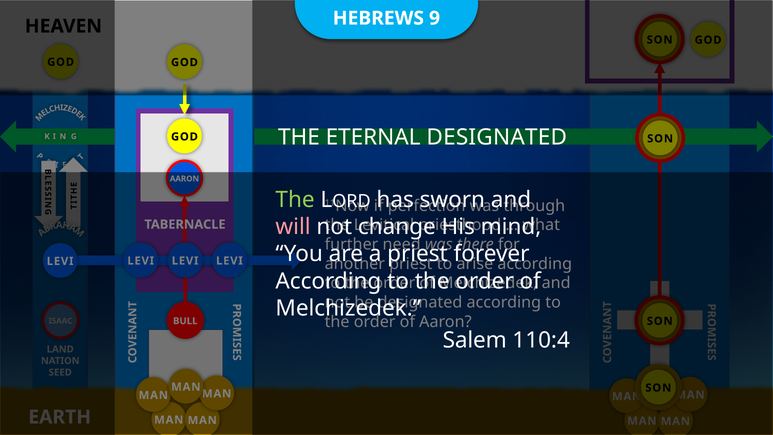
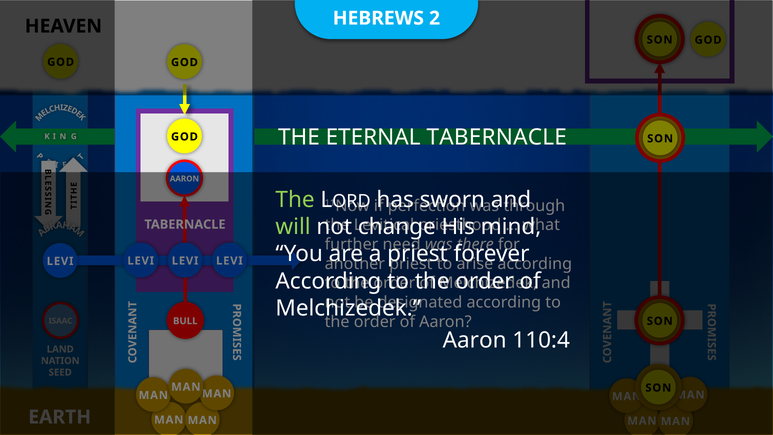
9: 9 -> 2 (435, 18)
ETERNAL DESIGNATED: DESIGNATED -> TABERNACLE (497, 137)
will colour: pink -> light green (293, 227)
Salem: Salem -> Aaron (475, 340)
